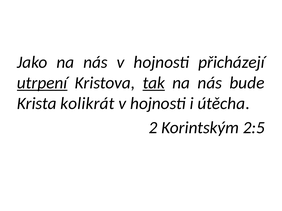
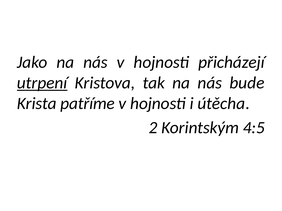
tak underline: present -> none (154, 83)
kolikrát: kolikrát -> patříme (88, 104)
2:5: 2:5 -> 4:5 (254, 128)
